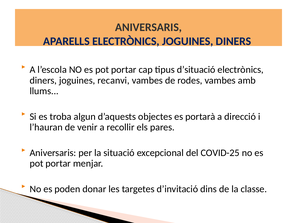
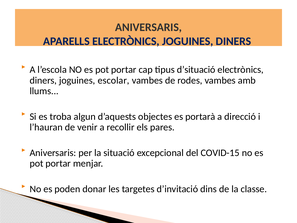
recanvi: recanvi -> escolar (114, 80)
COVID-25: COVID-25 -> COVID-15 (220, 153)
